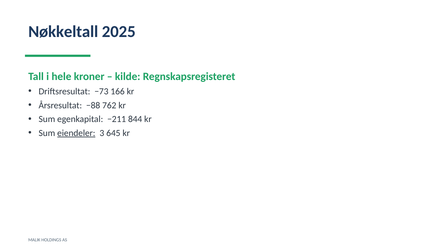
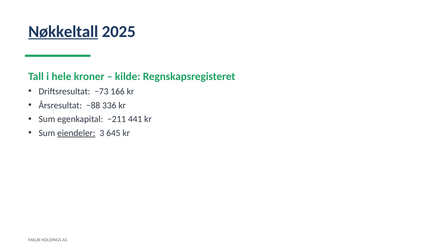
Nøkkeltall underline: none -> present (63, 32)
762: 762 -> 336 (109, 105)
844: 844 -> 441 (135, 119)
